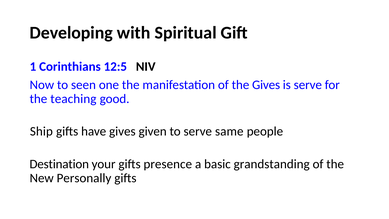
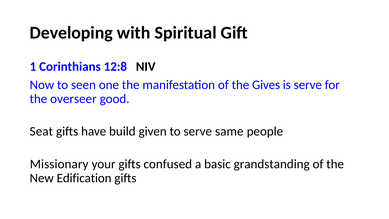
12:5: 12:5 -> 12:8 (115, 67)
teaching: teaching -> overseer (73, 99)
Ship: Ship -> Seat (41, 131)
have gives: gives -> build (122, 131)
Destination: Destination -> Missionary (59, 164)
presence: presence -> confused (168, 164)
Personally: Personally -> Edification (84, 178)
